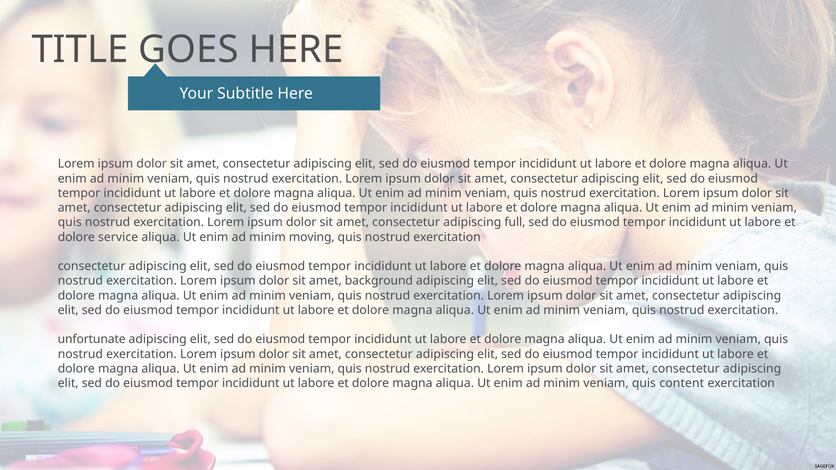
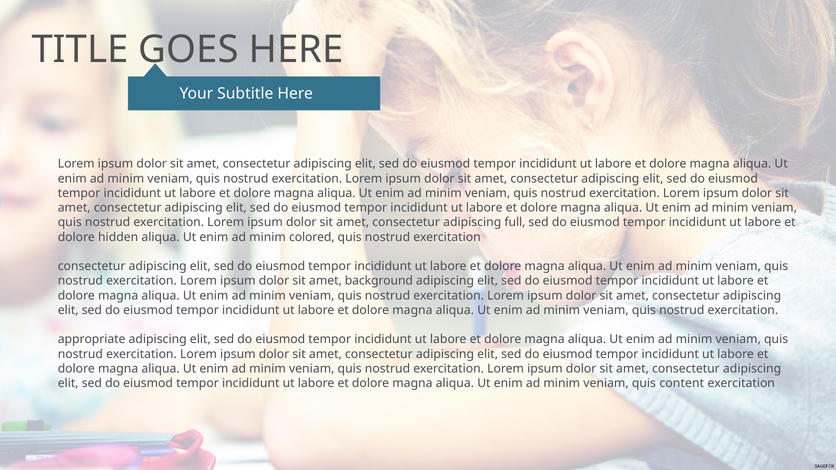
service: service -> hidden (118, 237)
moving: moving -> colored (312, 237)
unfortunate: unfortunate -> appropriate (92, 340)
